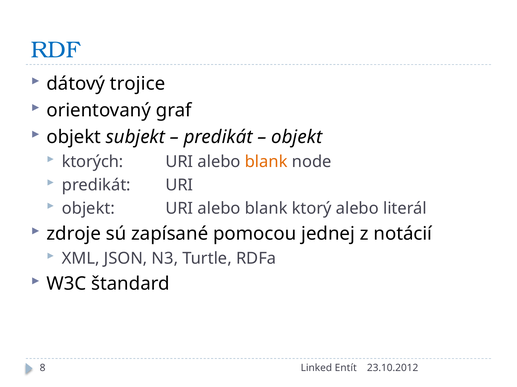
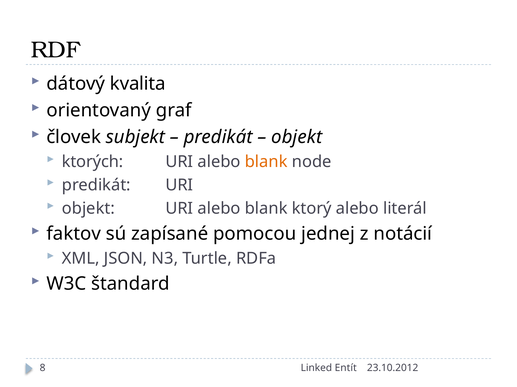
RDF colour: blue -> black (56, 50)
trojice: trojice -> kvalita (138, 84)
objekt: objekt -> človek (74, 137)
zdroje: zdroje -> faktov (74, 234)
